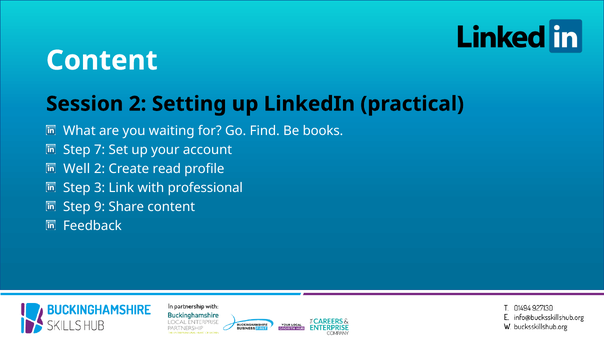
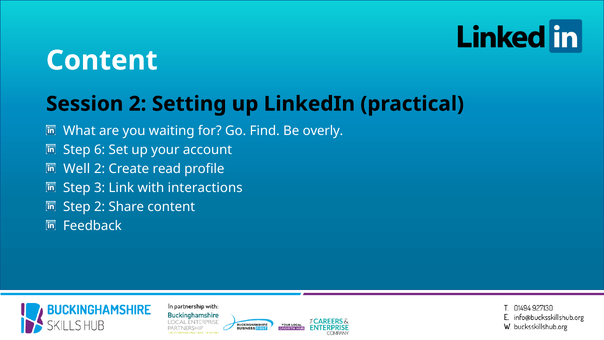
books: books -> overly (323, 131)
7: 7 -> 6 (100, 150)
professional: professional -> interactions (205, 188)
Step 9: 9 -> 2 (100, 207)
